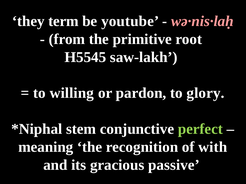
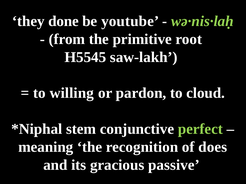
term: term -> done (64, 21)
wə·nis·laḥ colour: pink -> light green (202, 21)
glory: glory -> cloud (206, 93)
with: with -> does (213, 147)
